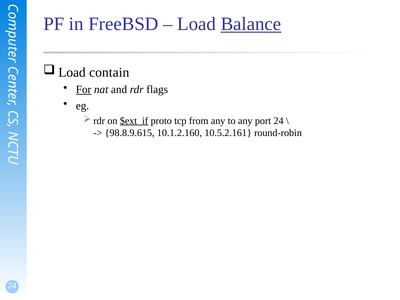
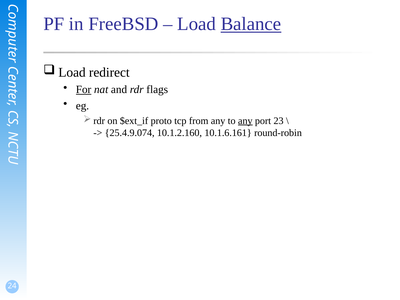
contain: contain -> redirect (109, 72)
$ext_if underline: present -> none (134, 121)
any underline: none -> present (245, 121)
port 24: 24 -> 23 (279, 121)
98.8.9.615: 98.8.9.615 -> 25.4.9.074 (130, 133)
10.5.2.161: 10.5.2.161 -> 10.1.6.161 (228, 133)
